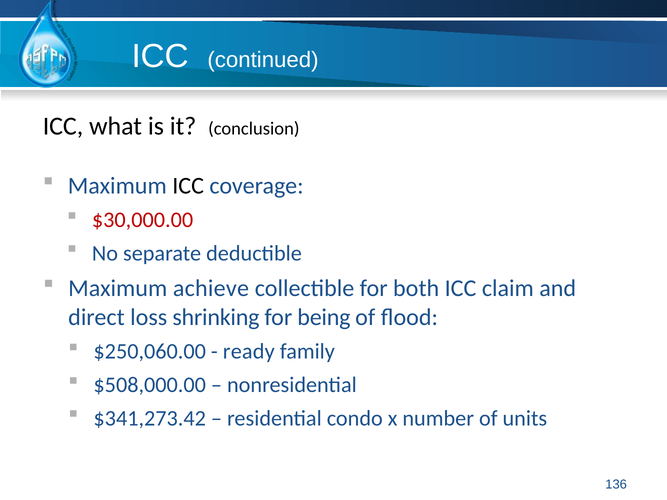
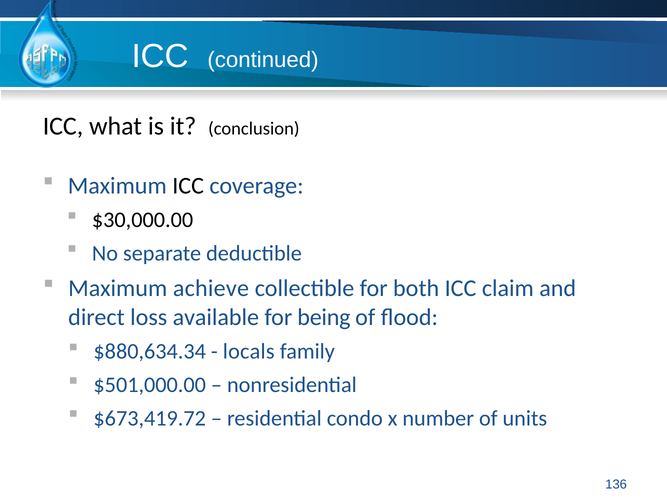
$30,000.00 colour: red -> black (143, 220)
shrinking: shrinking -> available (216, 317)
$250,060.00: $250,060.00 -> $880,634.34 (150, 352)
ready: ready -> locals (249, 352)
$508,000.00: $508,000.00 -> $501,000.00 (150, 385)
$341,273.42: $341,273.42 -> $673,419.72 (150, 418)
